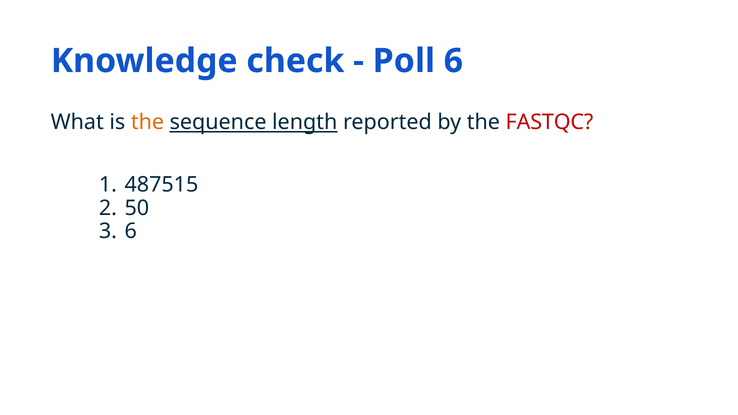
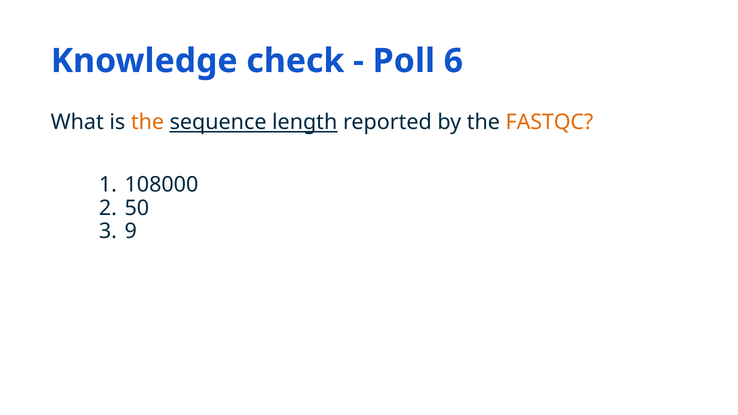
FASTQC colour: red -> orange (549, 122)
487515: 487515 -> 108000 (161, 185)
6: 6 -> 9 (131, 231)
